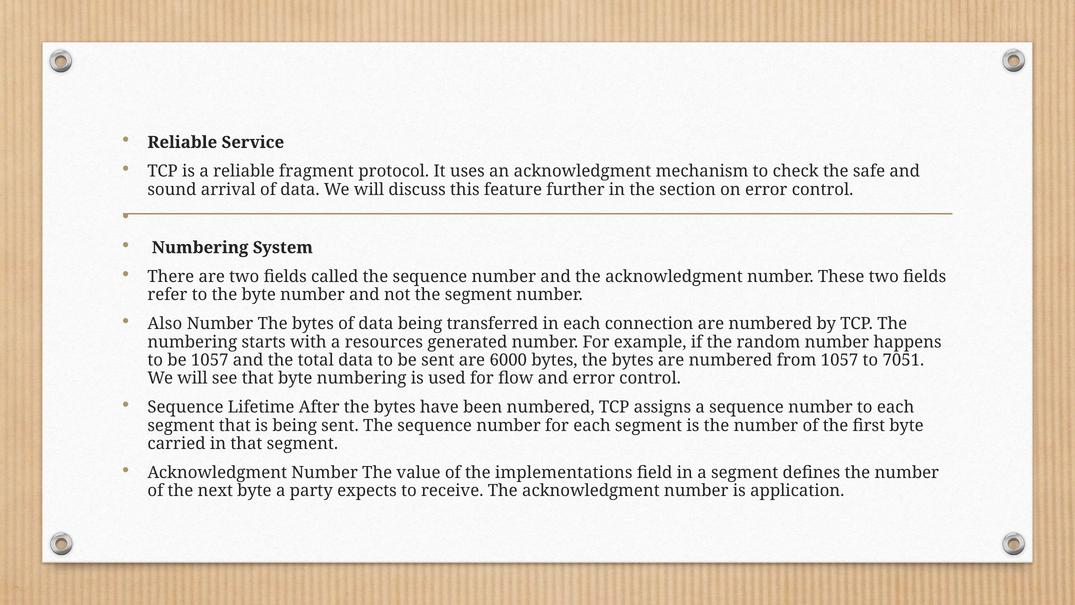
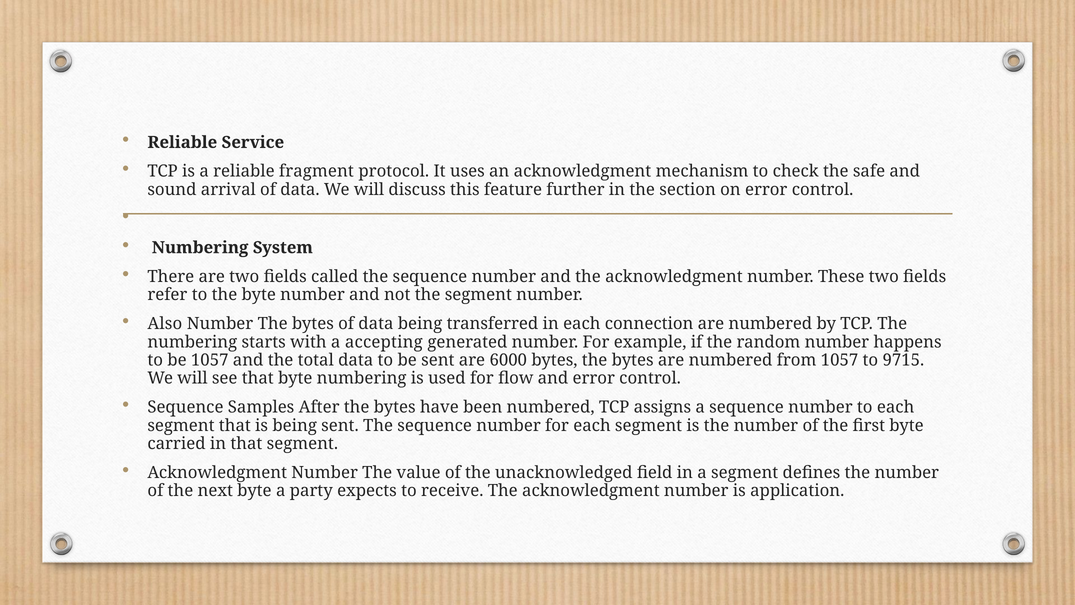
resources: resources -> accepting (384, 342)
7051: 7051 -> 9715 (903, 360)
Lifetime: Lifetime -> Samples (261, 407)
implementations: implementations -> unacknowledged (564, 472)
